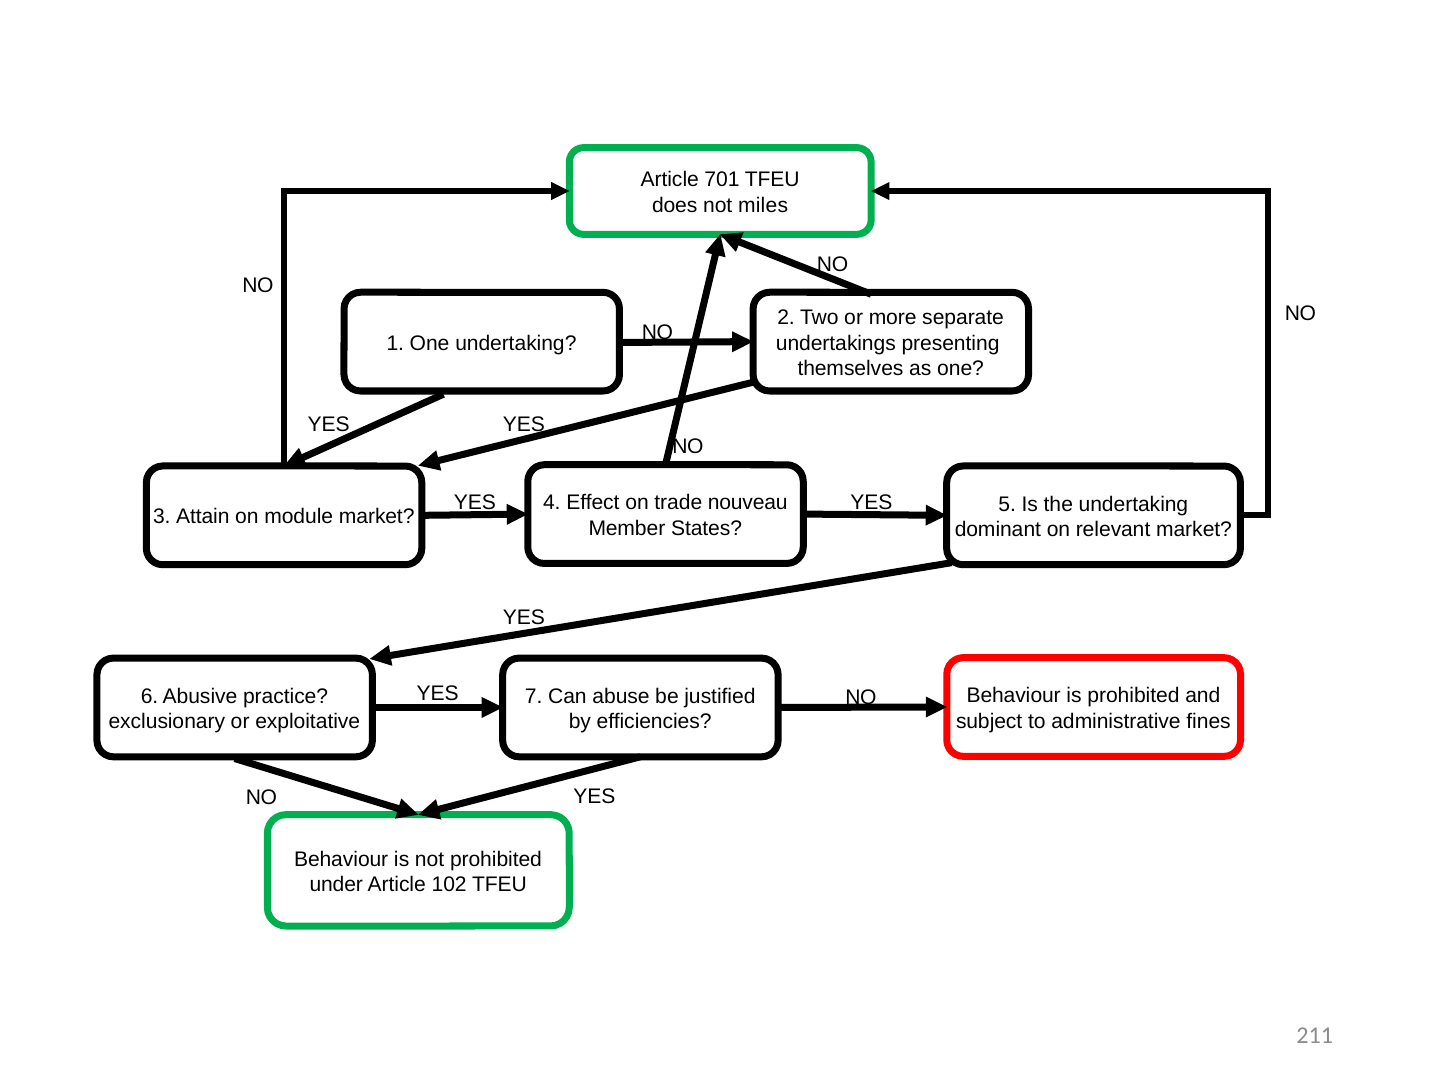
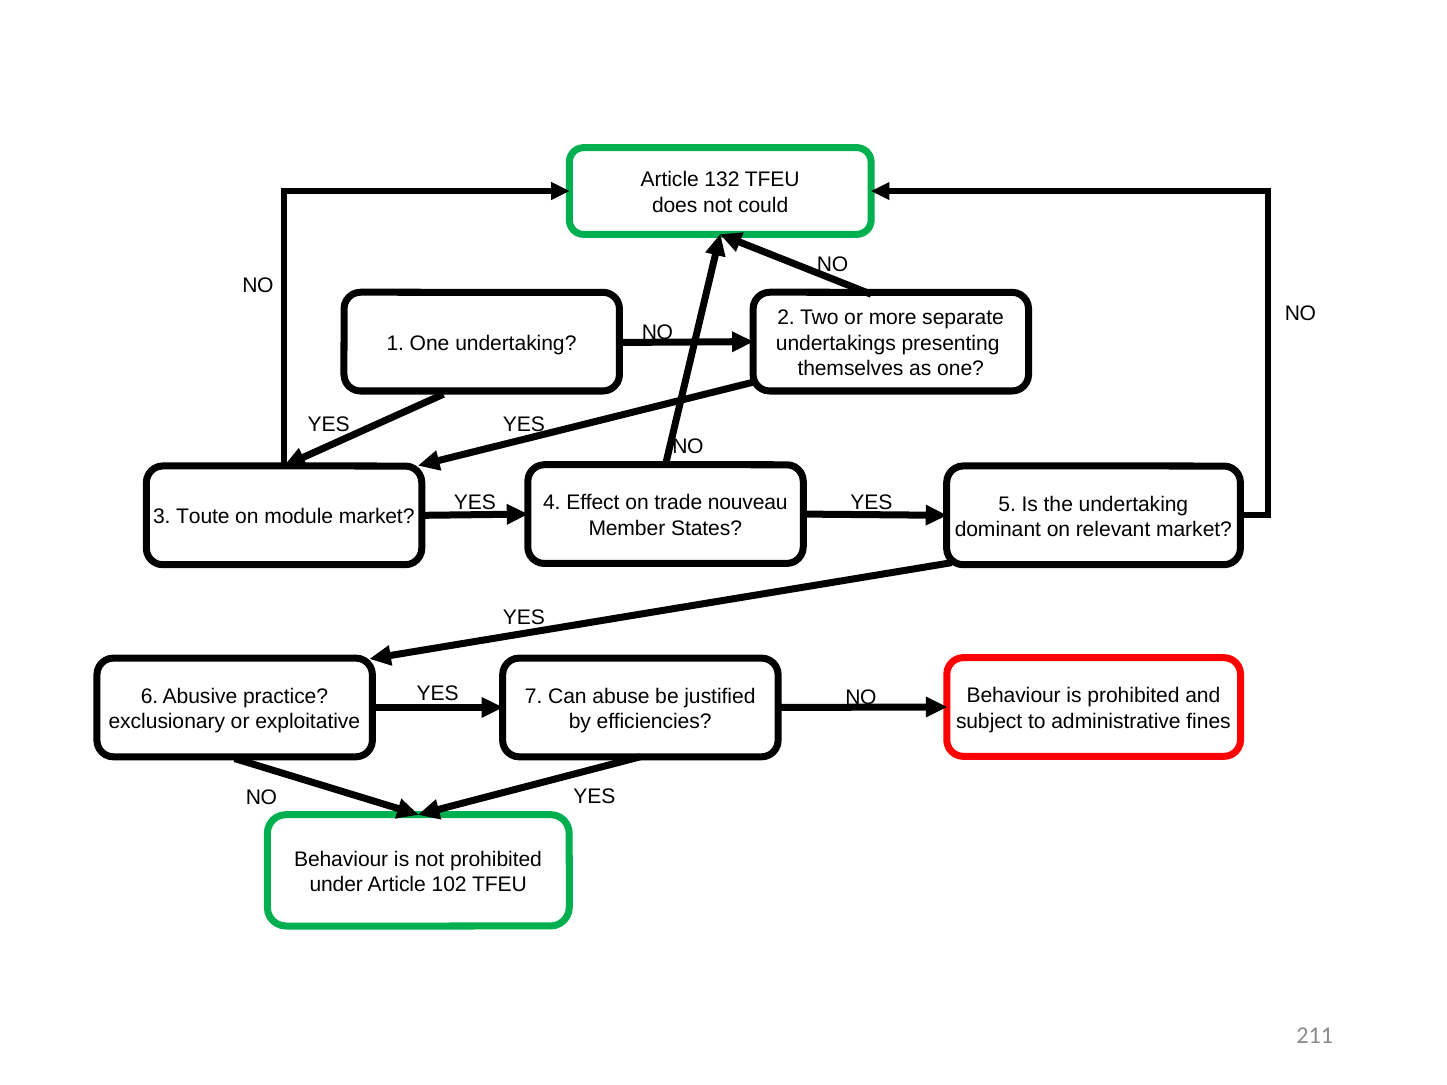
701: 701 -> 132 (722, 180)
miles: miles -> could (763, 205)
Attain: Attain -> Toute (203, 517)
